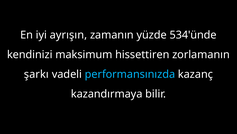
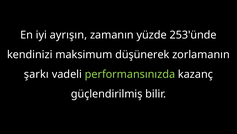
534'ünde: 534'ünde -> 253'ünde (193, 35)
hissettiren: hissettiren -> düşünerek (142, 54)
performansınızda colour: light blue -> light green (130, 74)
kazandırmaya: kazandırmaya -> güçlendirilmiş (107, 93)
